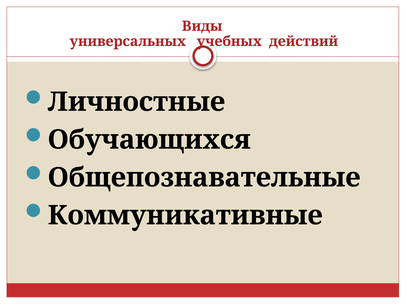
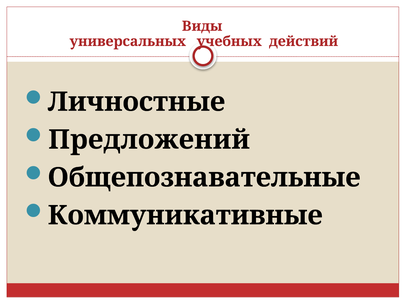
Обучающихся: Обучающихся -> Предложений (149, 140)
